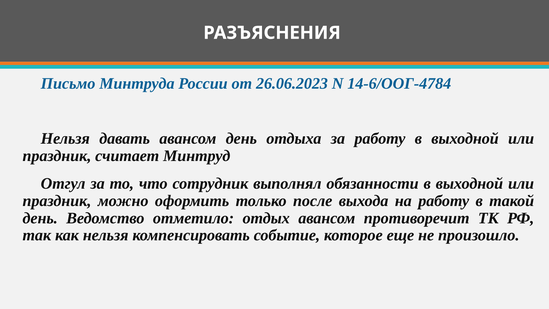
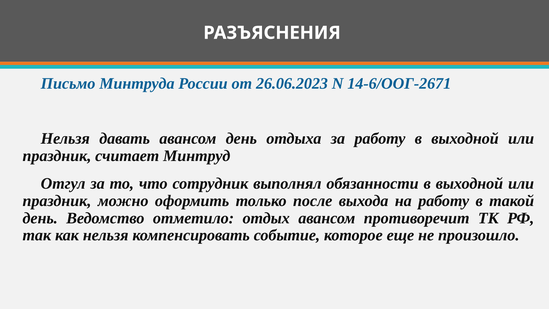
14-6/ООГ-4784: 14-6/ООГ-4784 -> 14-6/ООГ-2671 (399, 83)
